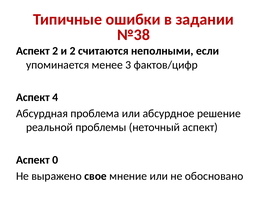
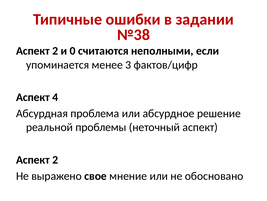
и 2: 2 -> 0 (73, 51)
0: 0 -> 2 (55, 159)
